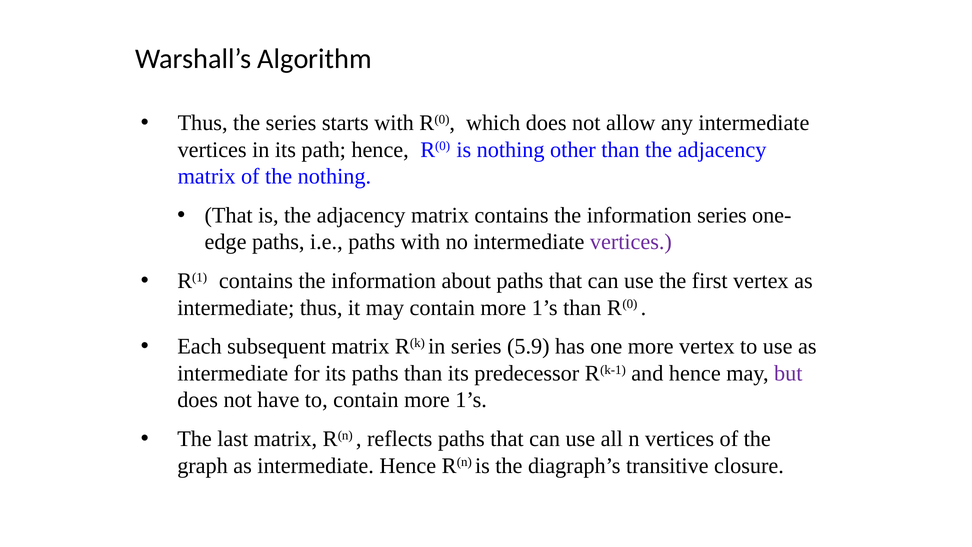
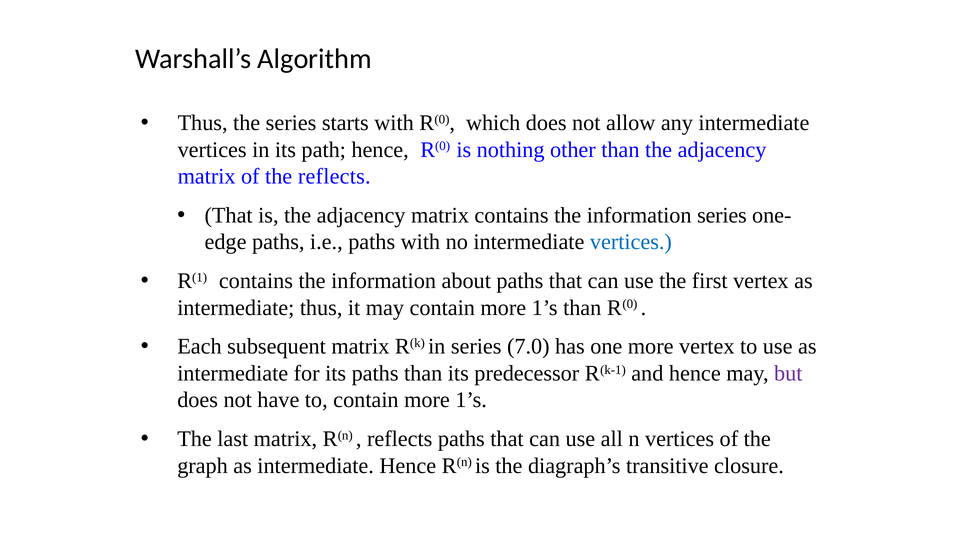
the nothing: nothing -> reflects (334, 176)
vertices colour: purple -> blue (631, 242)
5.9: 5.9 -> 7.0 (528, 346)
